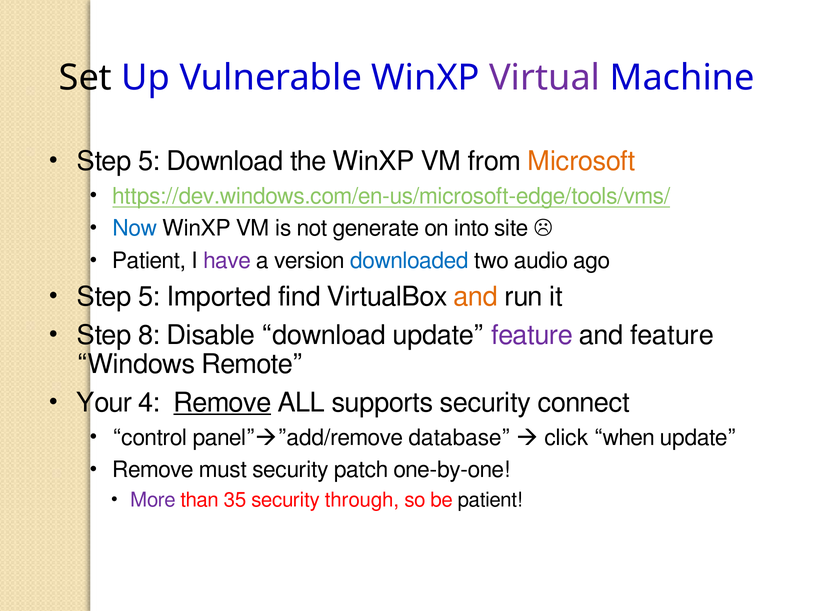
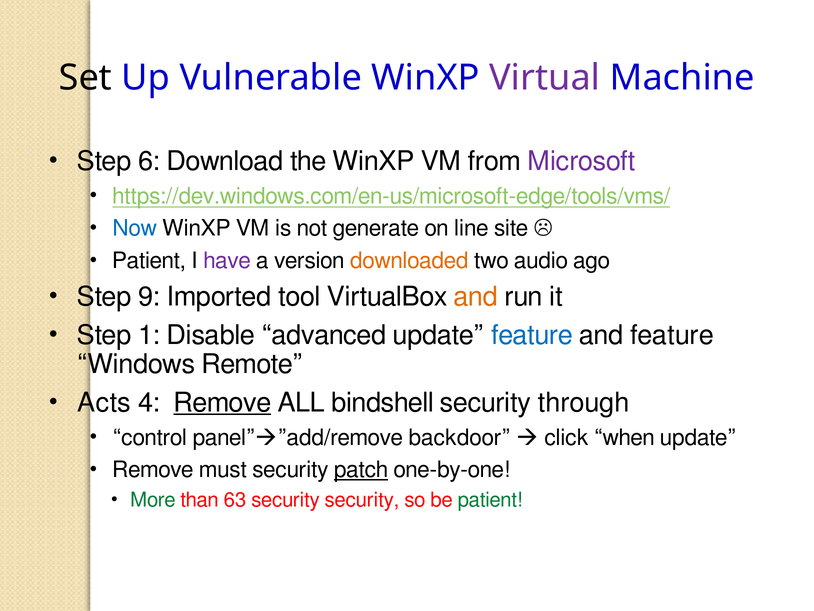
5: 5 -> 6 (149, 161)
Microsoft colour: orange -> purple (581, 161)
into: into -> line (471, 228)
downloaded colour: blue -> orange (409, 261)
5: 5 -> 9 (149, 296)
find: find -> tool (299, 296)
8: 8 -> 1 (149, 335)
Disable download: download -> advanced (324, 335)
feature colour: purple -> blue (532, 335)
Your: Your -> Acts (104, 402)
supports: supports -> bindshell (383, 402)
connect: connect -> through (584, 402)
database: database -> backdoor (459, 437)
patch underline: none -> present (361, 470)
More colour: purple -> green (153, 500)
35: 35 -> 63 (235, 500)
security through: through -> security (362, 500)
patient colour: black -> green (491, 500)
